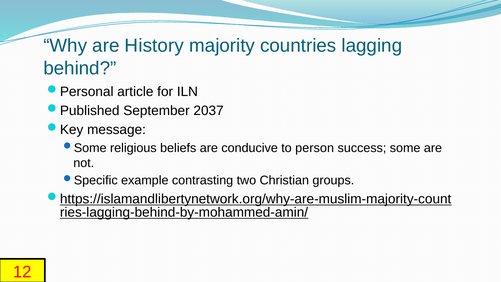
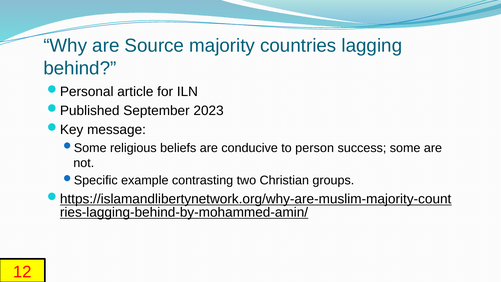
History: History -> Source (154, 46)
2037: 2037 -> 2023 (209, 111)
